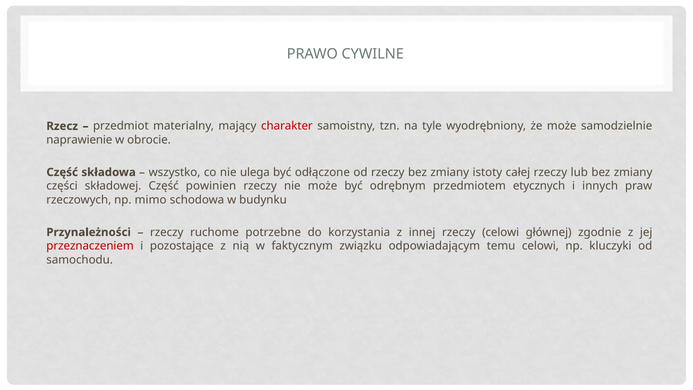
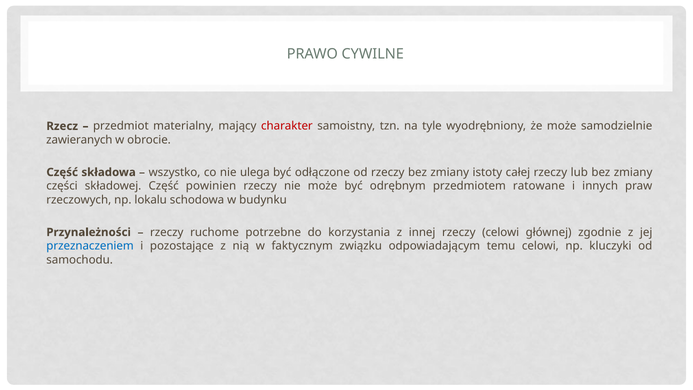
naprawienie: naprawienie -> zawieranych (79, 140)
etycznych: etycznych -> ratowane (539, 186)
mimo: mimo -> lokalu (151, 200)
przeznaczeniem colour: red -> blue (90, 246)
